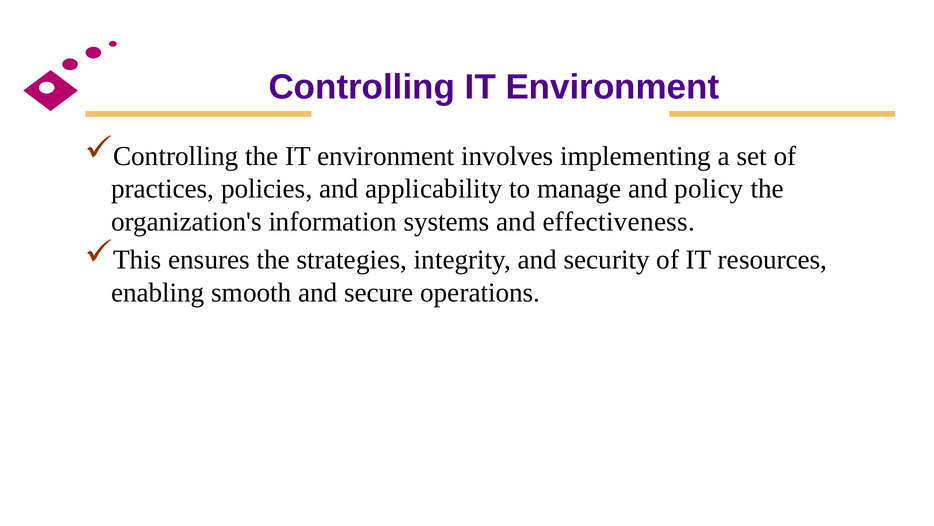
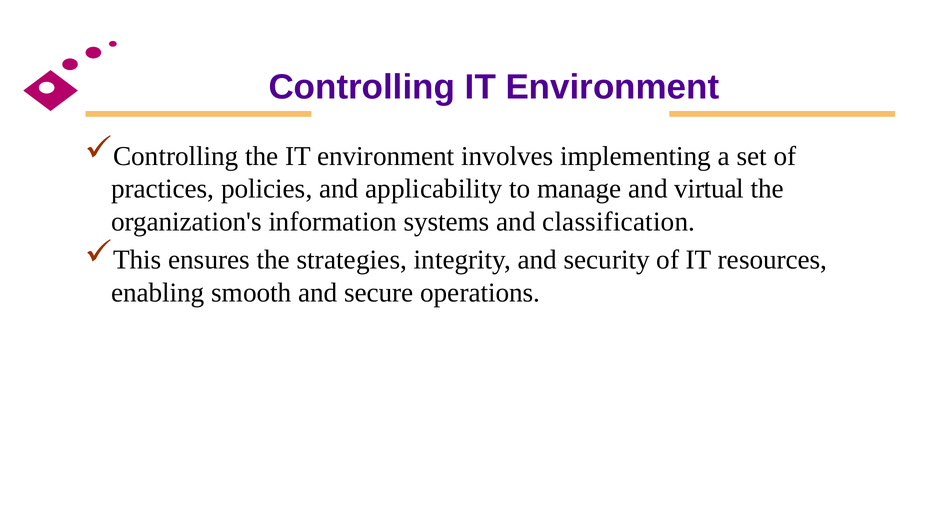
policy: policy -> virtual (709, 189)
effectiveness: effectiveness -> classification (619, 221)
